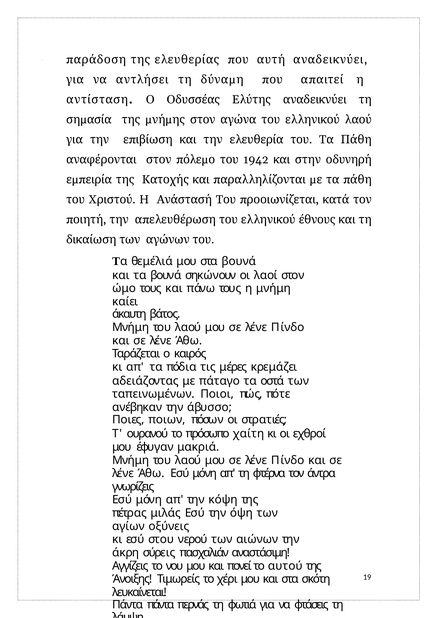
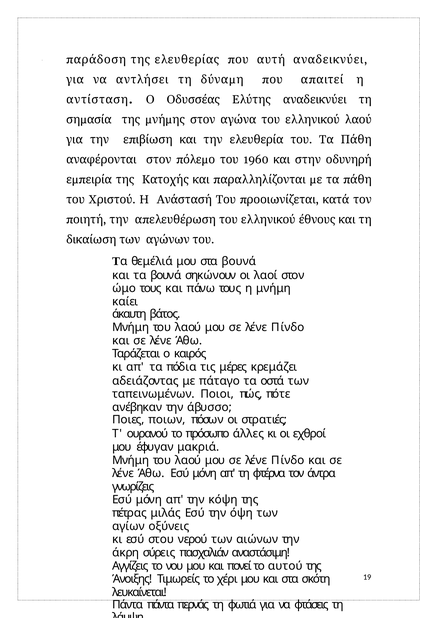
1942: 1942 -> 1960 (256, 160)
χαίτη: χαίτη -> άλλες (248, 434)
